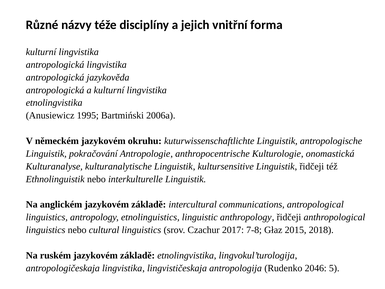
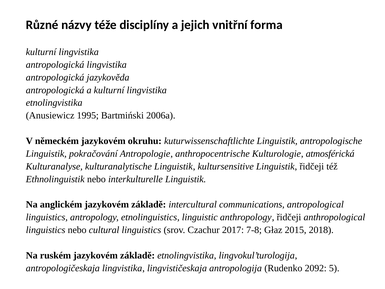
onomastická: onomastická -> atmosférická (330, 154)
2046: 2046 -> 2092 (316, 268)
